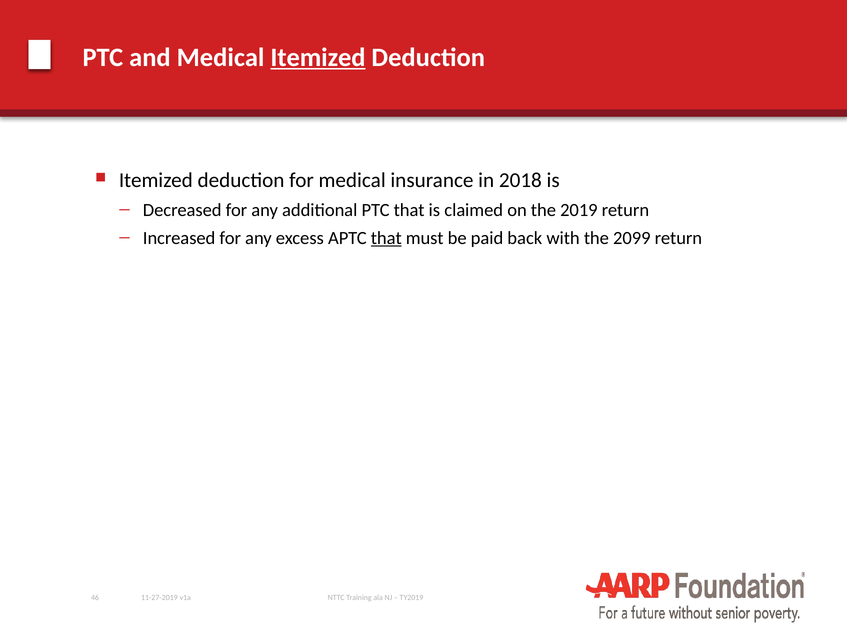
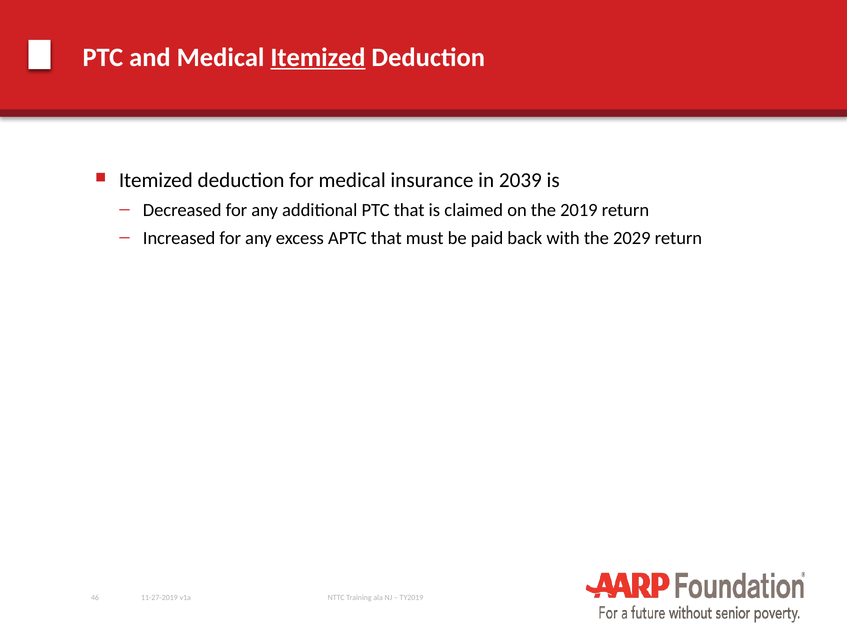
2018: 2018 -> 2039 (520, 181)
that underline: present -> none (386, 238)
2099: 2099 -> 2029 (632, 238)
